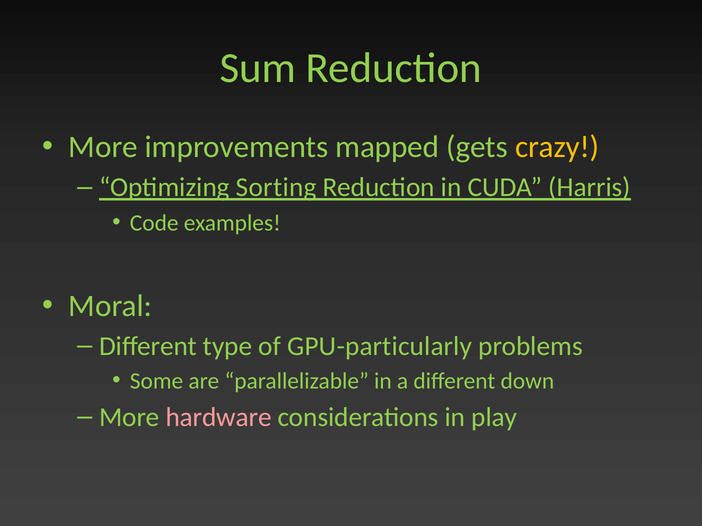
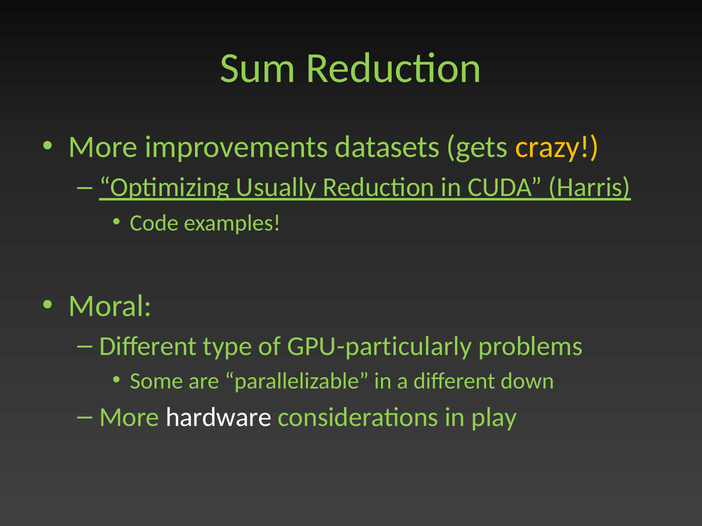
mapped: mapped -> datasets (387, 147)
Sorting: Sorting -> Usually (276, 188)
hardware colour: pink -> white (219, 418)
